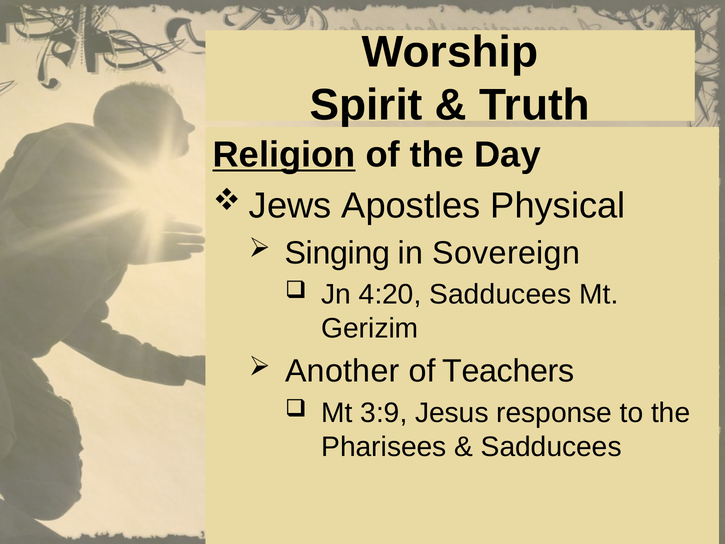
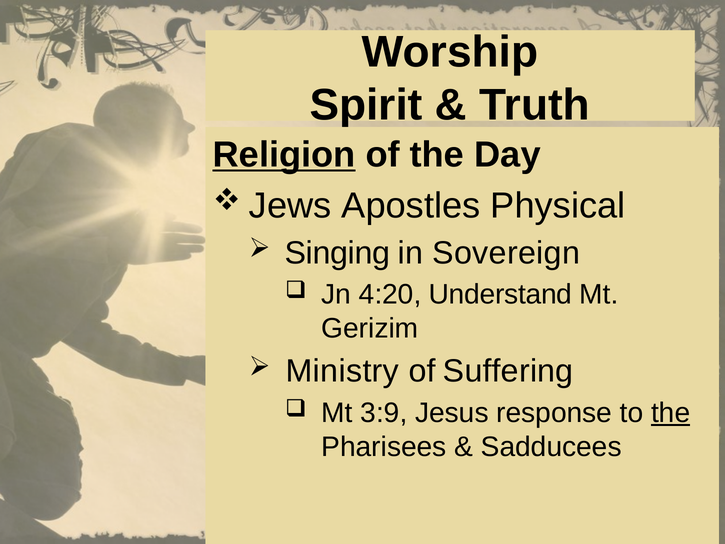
4:20 Sadducees: Sadducees -> Understand (500, 294)
Another: Another -> Ministry (342, 371)
Teachers: Teachers -> Suffering (508, 371)
the underline: none -> present (671, 413)
